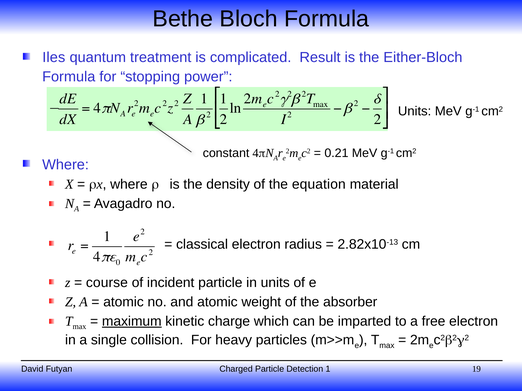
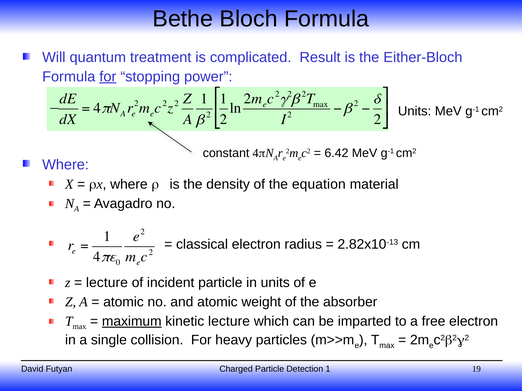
Iles: Iles -> Will (54, 58)
for underline: none -> present (108, 77)
0.21: 0.21 -> 6.42 (336, 153)
course: course -> lecture (107, 283)
kinetic charge: charge -> lecture (229, 322)
